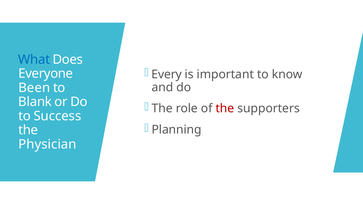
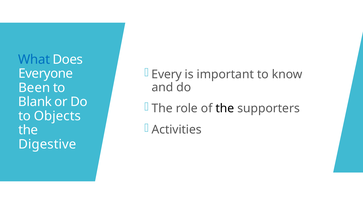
the colour: red -> black (225, 109)
Success: Success -> Objects (57, 116)
Planning: Planning -> Activities (177, 130)
Physician: Physician -> Digestive (47, 144)
